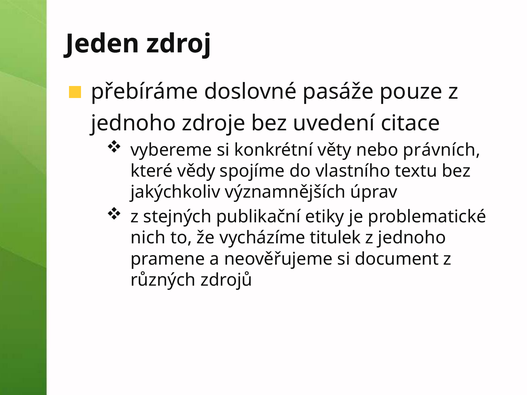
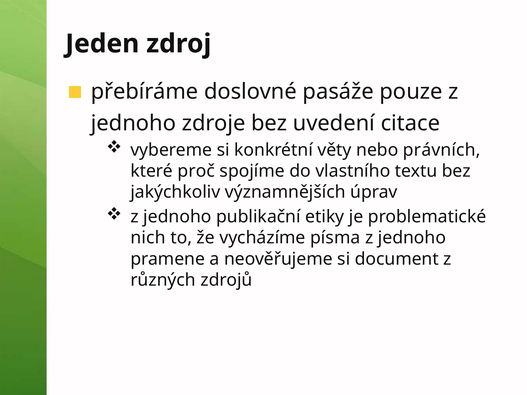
vědy: vědy -> proč (196, 171)
stejných: stejných -> jednoho (177, 217)
titulek: titulek -> písma (335, 238)
